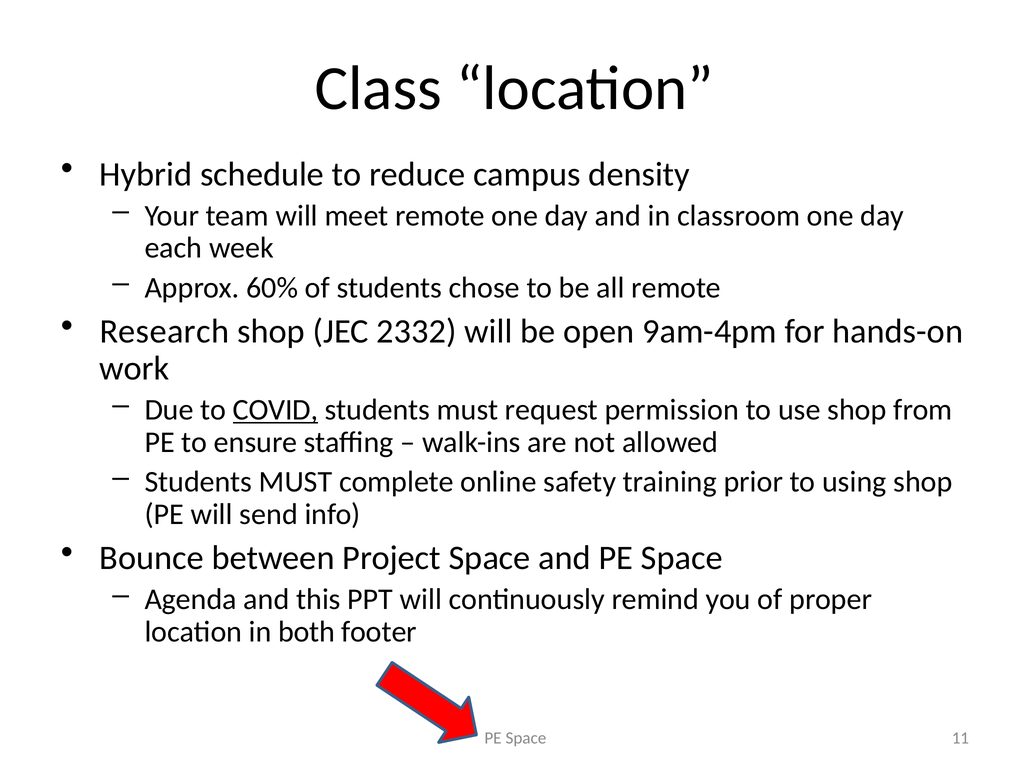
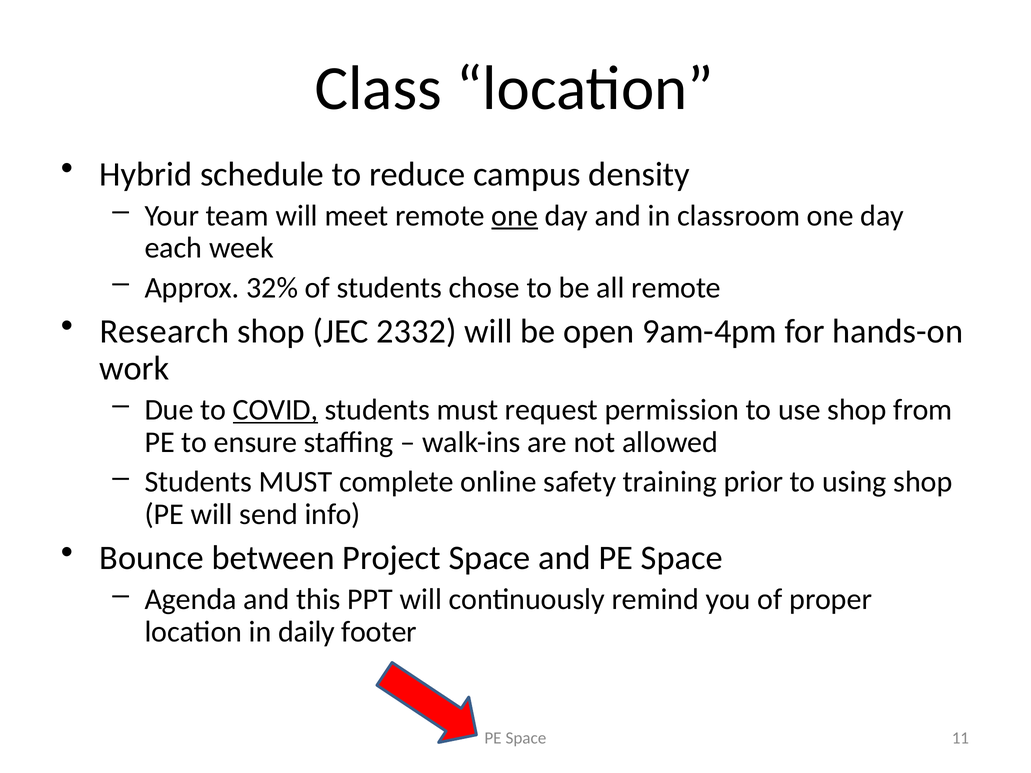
one underline: none -> present (515, 216)
60%: 60% -> 32% (272, 288)
both: both -> daily (307, 632)
